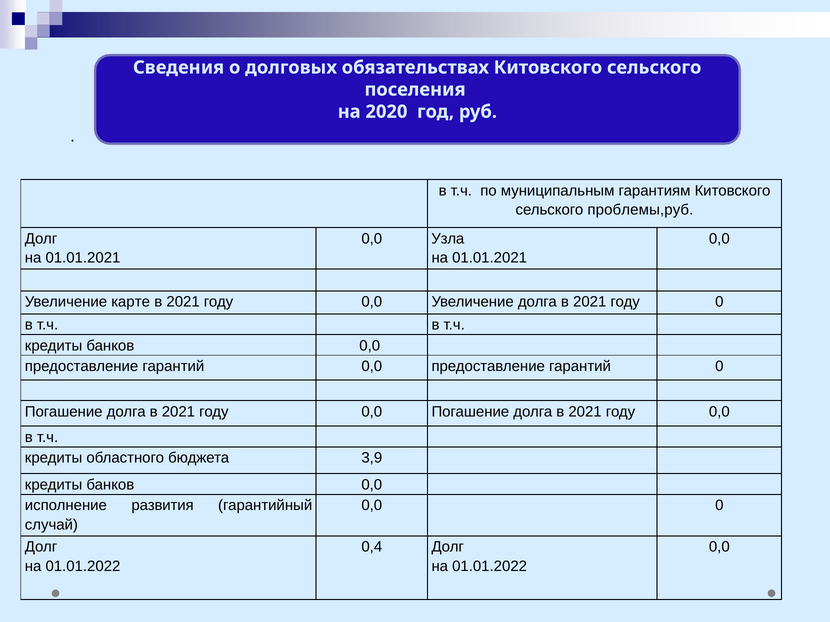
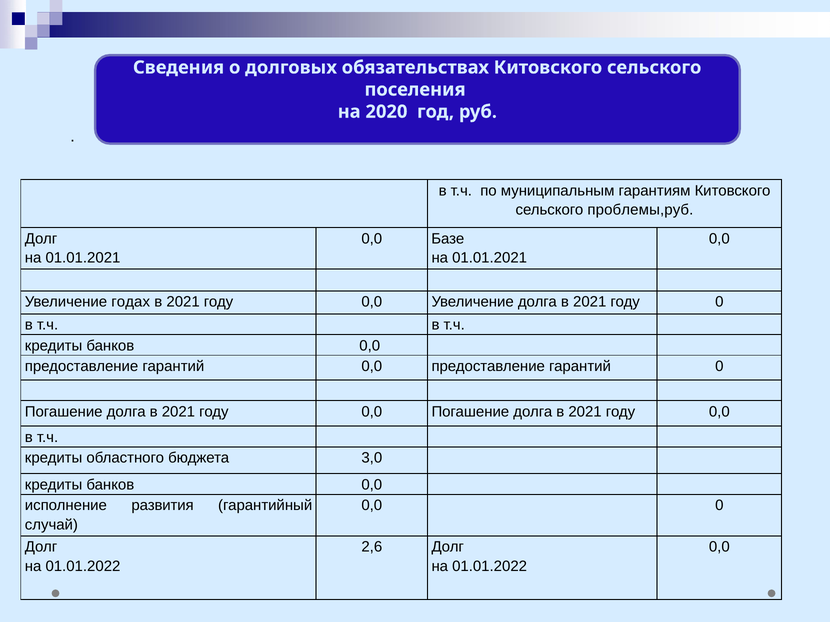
Узла: Узла -> Базе (448, 239)
карте: карте -> годах (131, 302)
3,9: 3,9 -> 3,0 (372, 458)
0,4: 0,4 -> 2,6 (372, 547)
